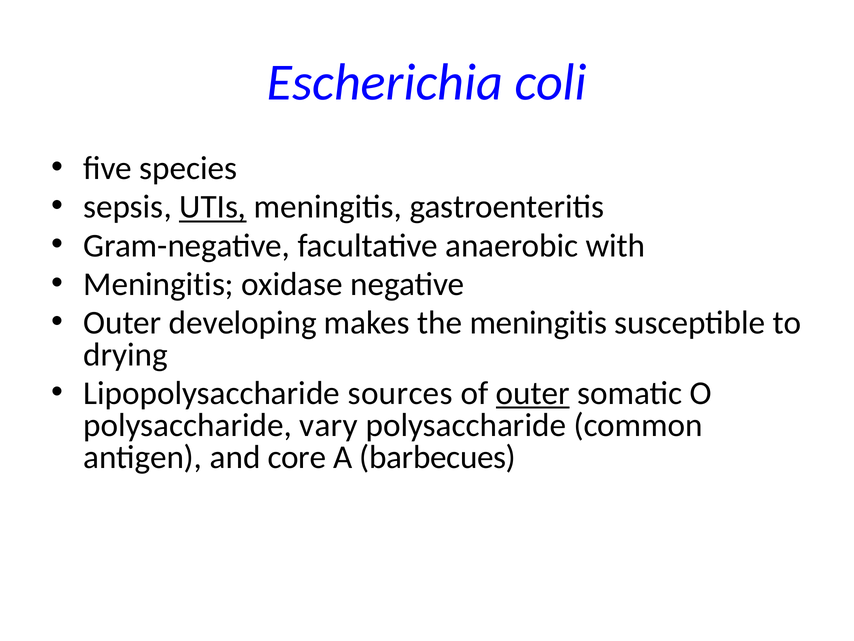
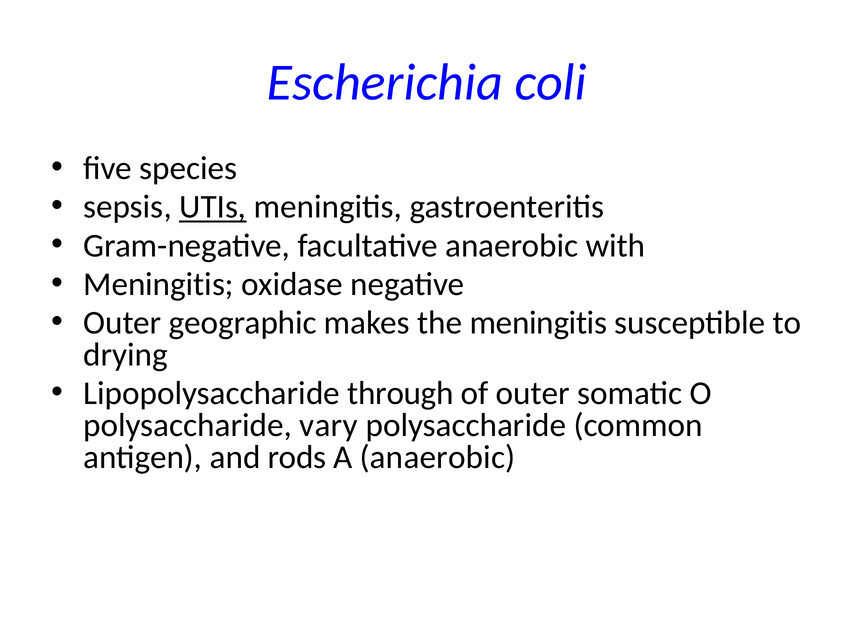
developing: developing -> geographic (243, 323)
sources: sources -> through (401, 393)
outer underline: present -> none (533, 393)
core: core -> rods (297, 457)
A barbecues: barbecues -> anaerobic (437, 457)
